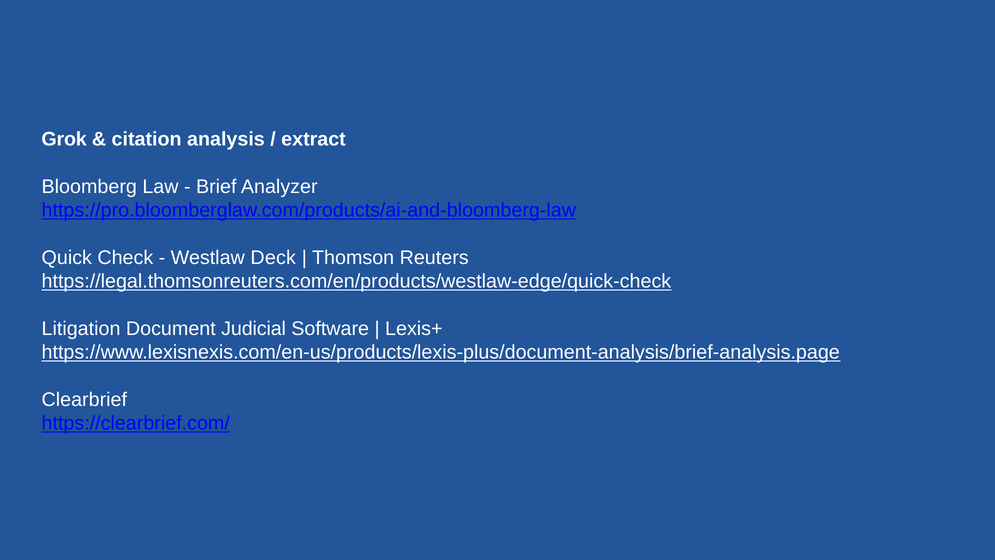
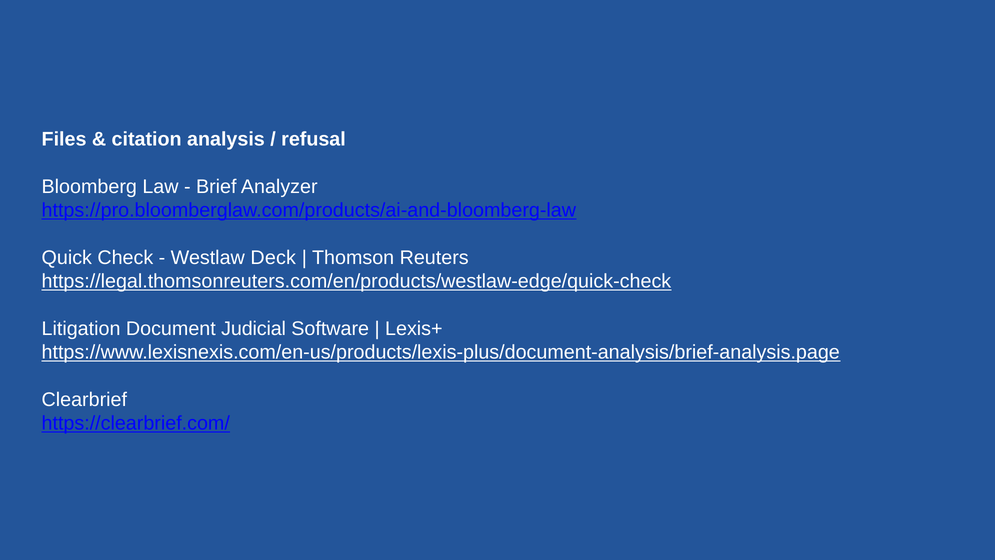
Grok: Grok -> Files (64, 139)
extract: extract -> refusal (314, 139)
